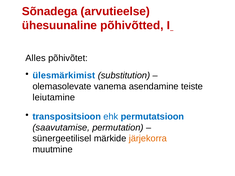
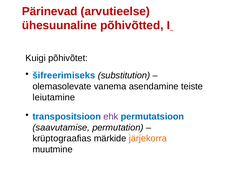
Sõnadega: Sõnadega -> Pärinevad (50, 11)
Alles: Alles -> Kuigi (36, 58)
ülesmärkimist: ülesmärkimist -> šifreerimiseks (64, 76)
ehk colour: blue -> purple (111, 117)
sünergeetilisel: sünergeetilisel -> krüptograafias (62, 139)
